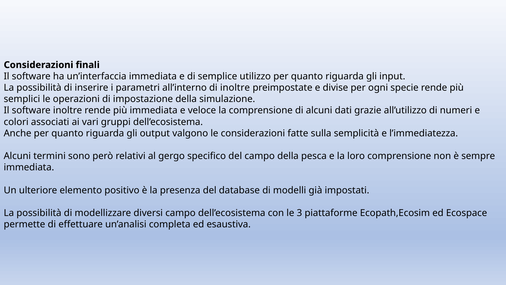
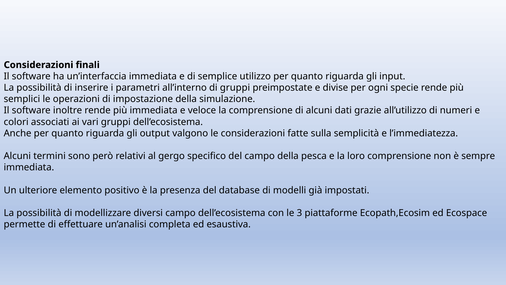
di inoltre: inoltre -> gruppi (235, 88)
